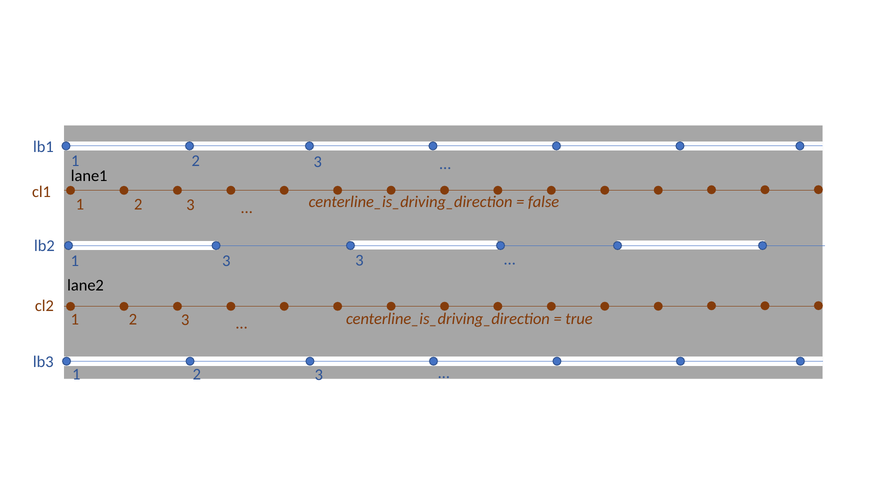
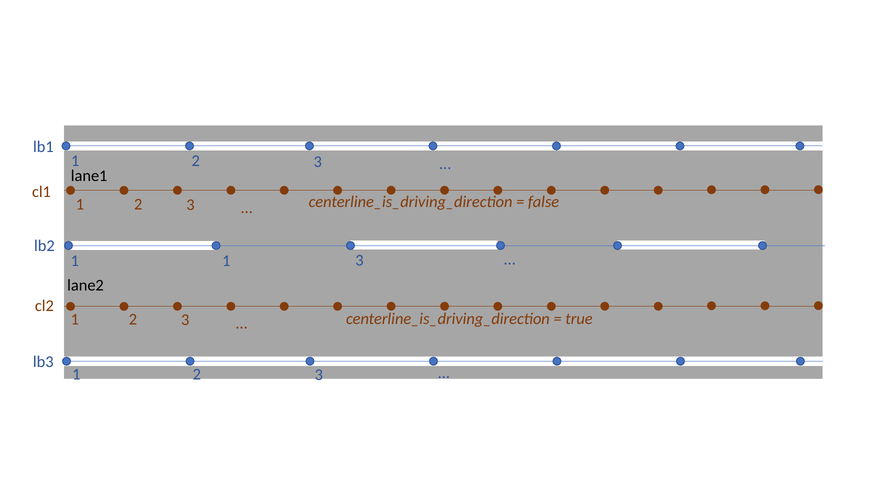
1 3: 3 -> 1 (226, 261)
